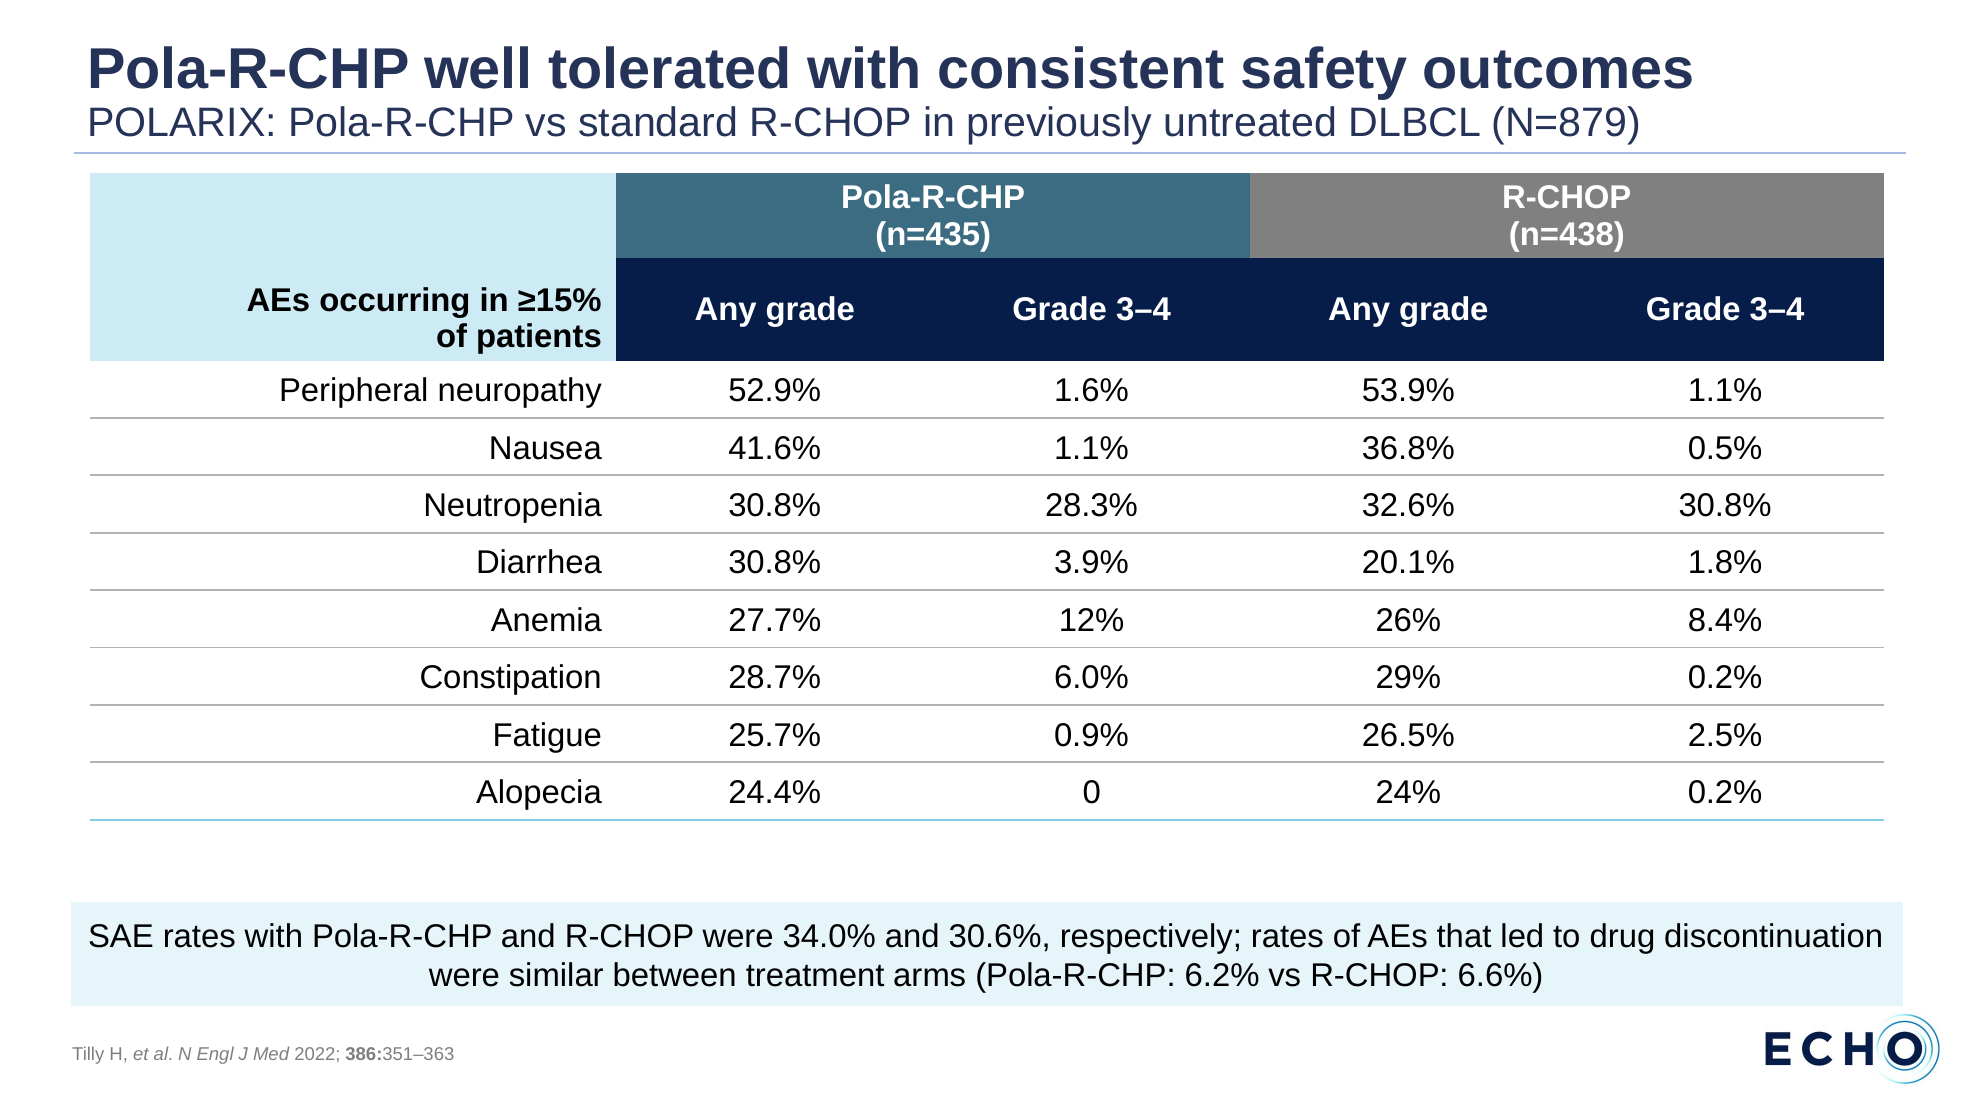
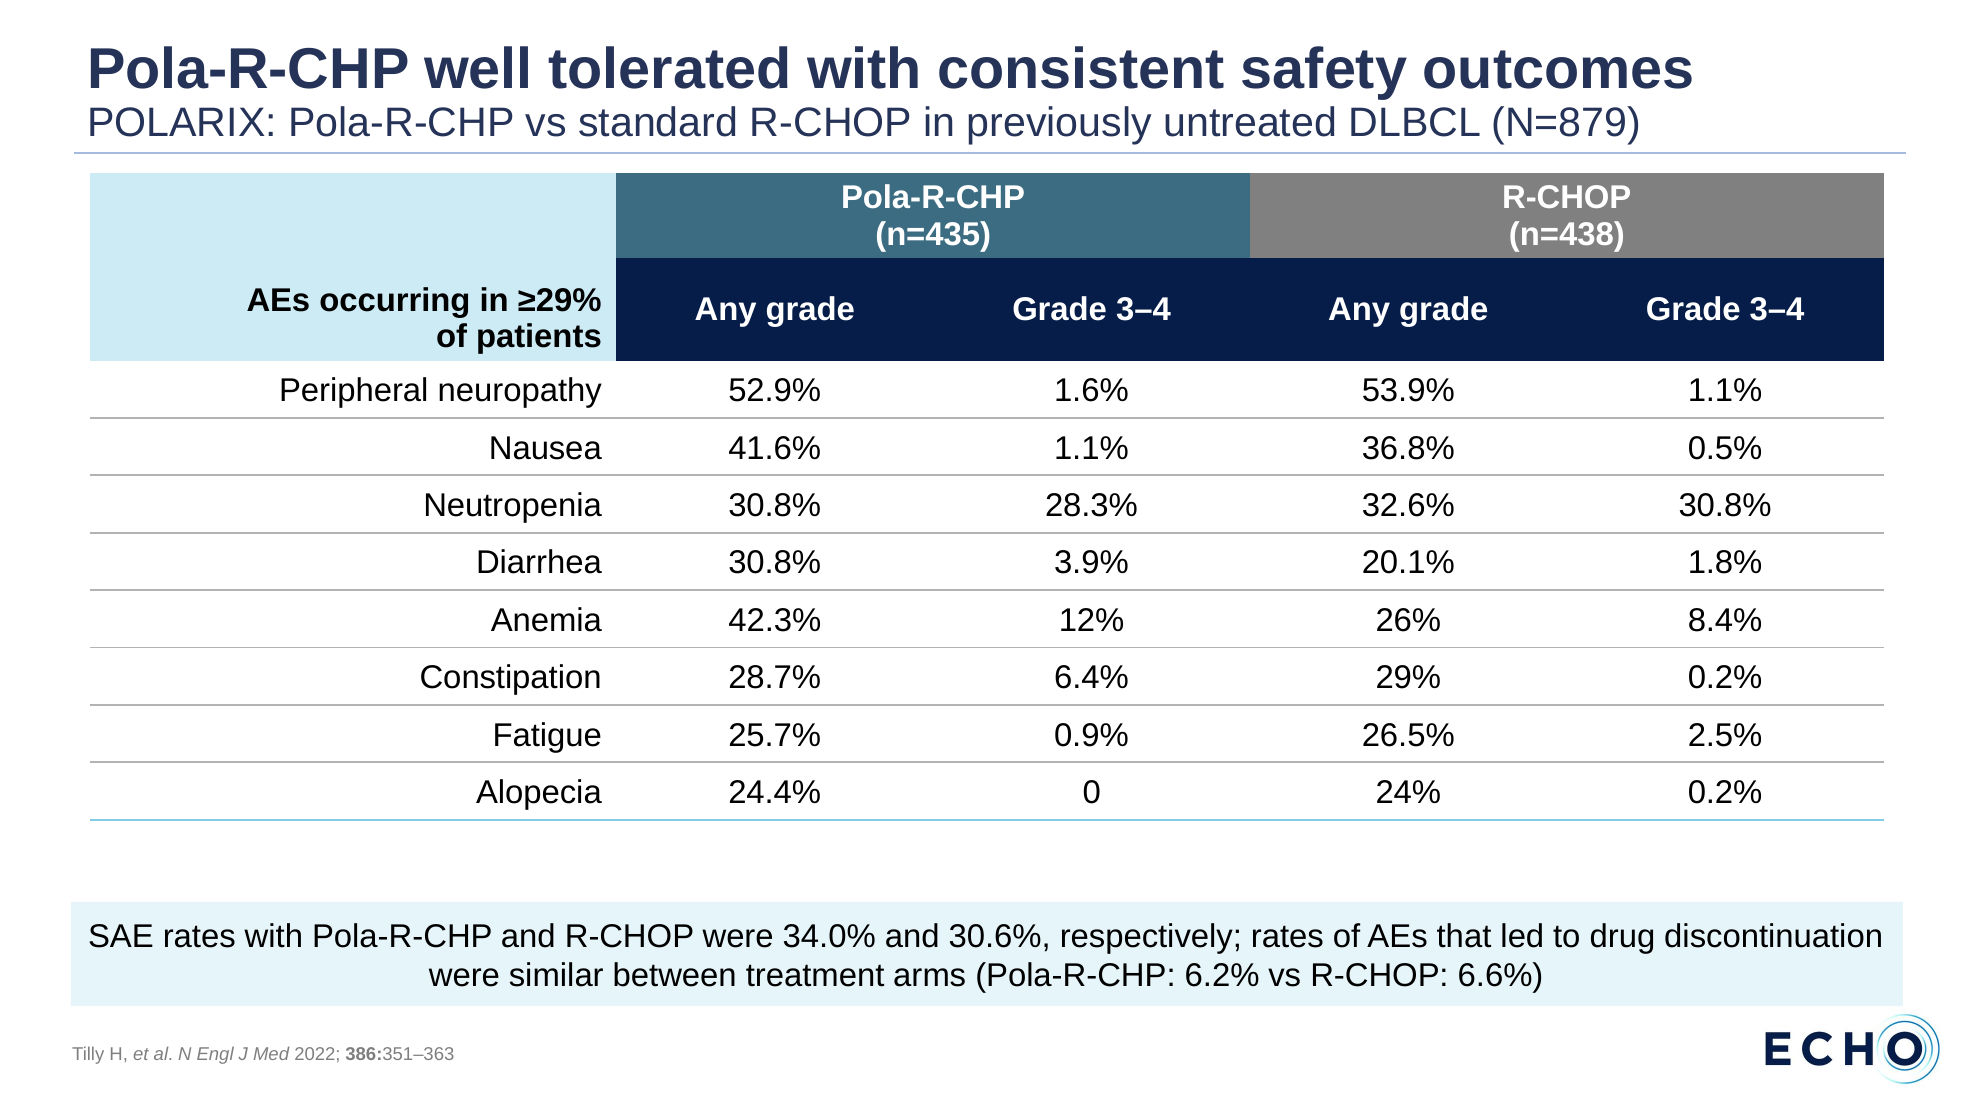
≥15%: ≥15% -> ≥29% (560, 300)
27.7%: 27.7% -> 42.3% (775, 621)
6.0%: 6.0% -> 6.4% (1092, 678)
